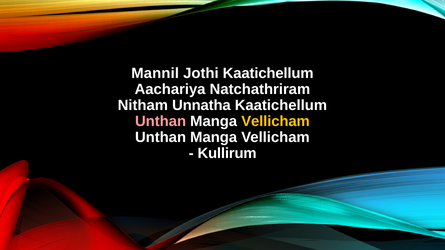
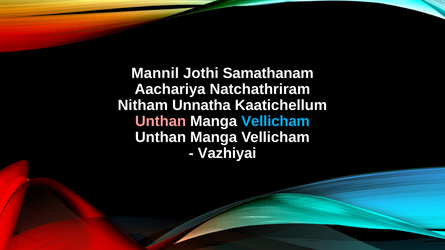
Jothi Kaatichellum: Kaatichellum -> Samathanam (268, 73)
Vellicham colour: yellow -> light blue (276, 121)
Kullirum: Kullirum -> Vazhiyai (227, 154)
